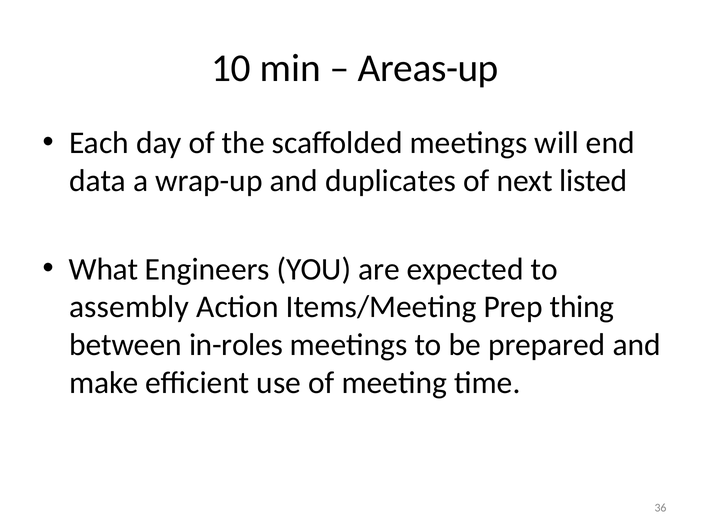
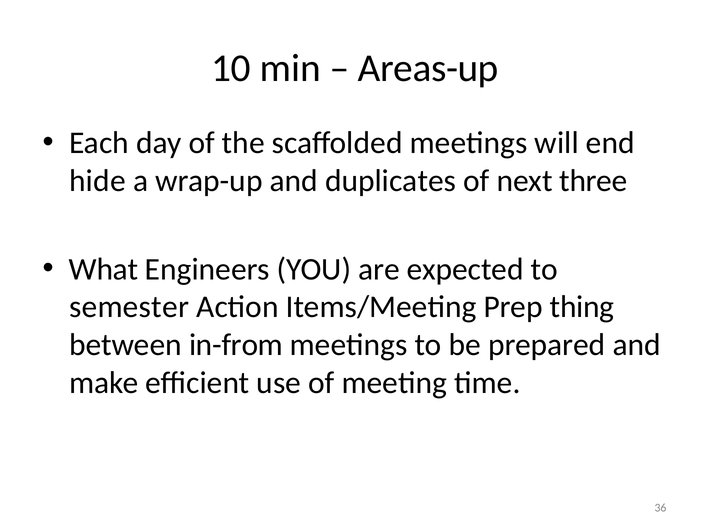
data: data -> hide (97, 181)
listed: listed -> three (593, 181)
assembly: assembly -> semester (129, 307)
in-roles: in-roles -> in-from (236, 345)
